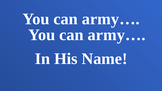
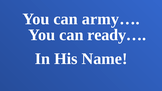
army…: army… -> ready… (117, 35)
